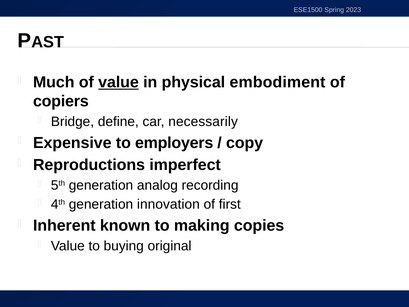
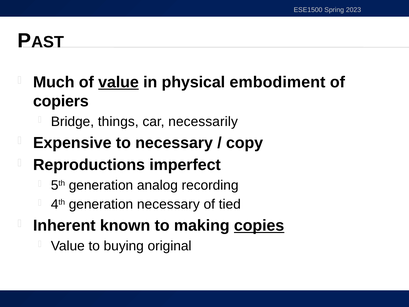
define: define -> things (118, 122)
to employers: employers -> necessary (174, 143)
generation innovation: innovation -> necessary (168, 204)
first: first -> tied (230, 204)
copies underline: none -> present (259, 225)
